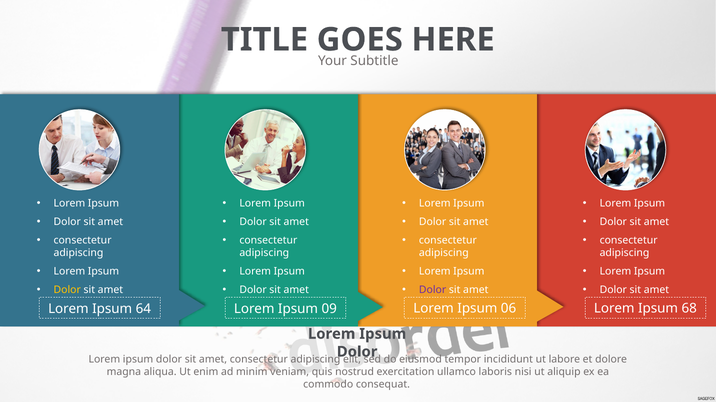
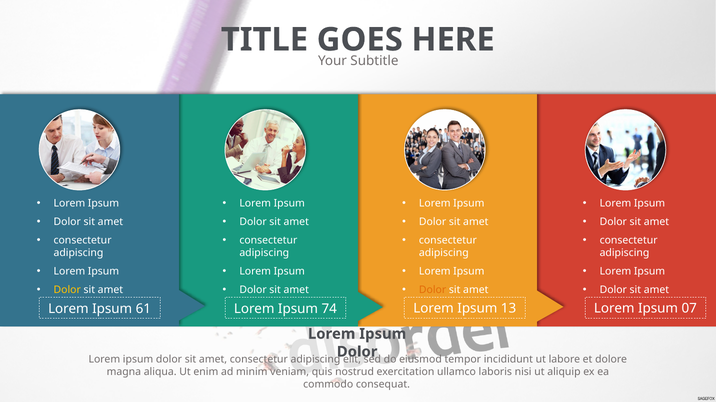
Dolor colour: purple -> orange (433, 290)
64: 64 -> 61 (143, 309)
09: 09 -> 74 (329, 309)
06: 06 -> 13 (509, 309)
68: 68 -> 07 (689, 309)
